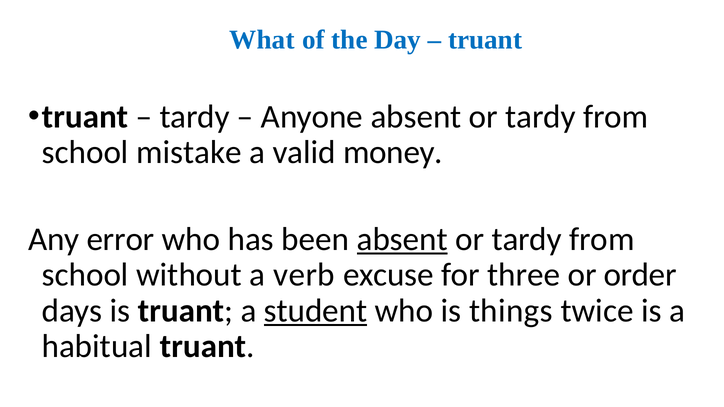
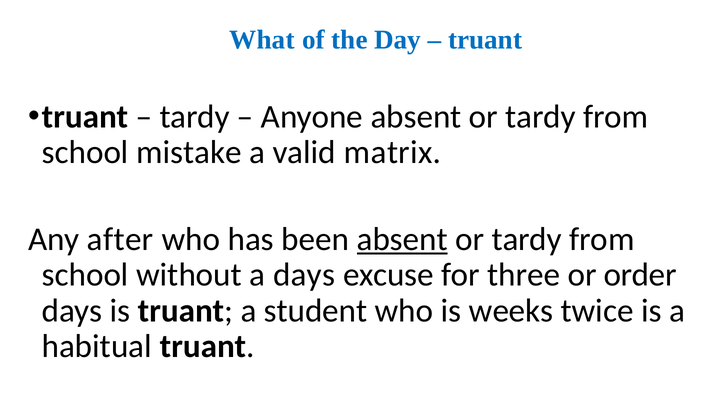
money: money -> matrix (393, 152)
error: error -> after (120, 239)
a verb: verb -> days (304, 275)
student underline: present -> none (316, 311)
things: things -> weeks (511, 311)
